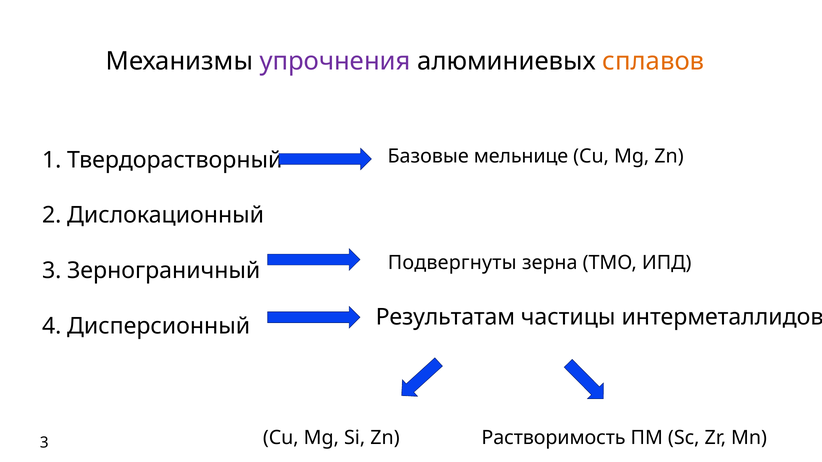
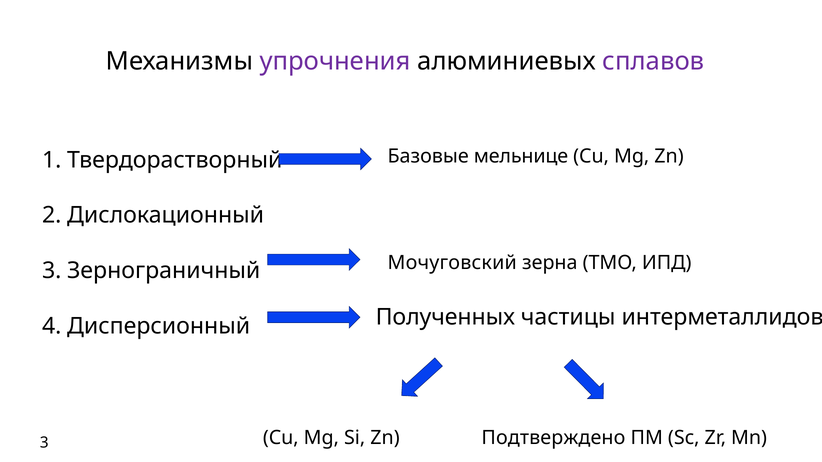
сплавов colour: orange -> purple (653, 61)
Подвергнуты: Подвергнуты -> Мочуговский (452, 263)
Результатам: Результатам -> Полученных (445, 318)
Растворимость: Растворимость -> Подтверждено (553, 438)
